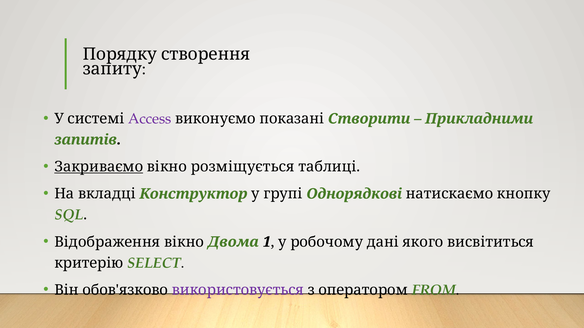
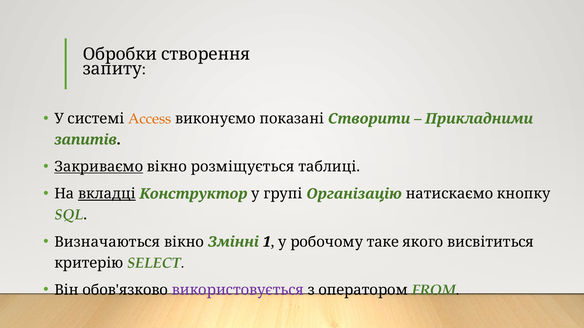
Порядку: Порядку -> Обробки (120, 54)
Access colour: purple -> orange (150, 119)
вкладці underline: none -> present (107, 194)
Однорядкові: Однорядкові -> Організацію (354, 194)
Відображення: Відображення -> Визначаються (107, 242)
Двома: Двома -> Змінні (233, 242)
дані: дані -> таке (383, 242)
